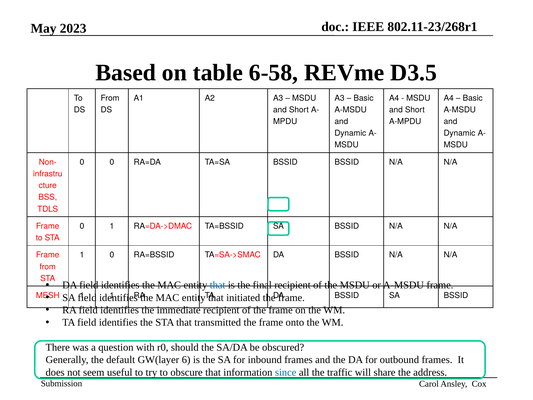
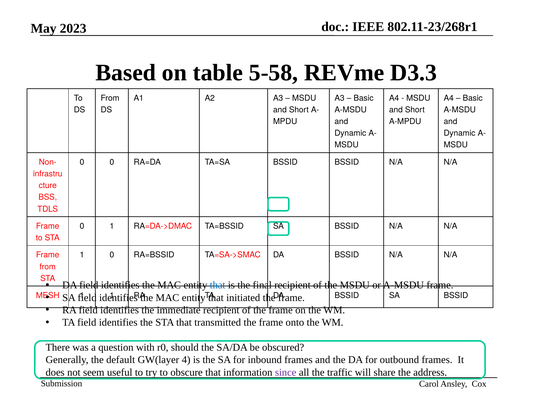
6-58: 6-58 -> 5-58 (274, 73)
D3.5: D3.5 -> D3.3 (414, 73)
6: 6 -> 4 (186, 360)
since colour: blue -> purple (286, 372)
